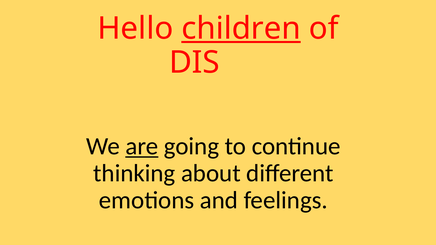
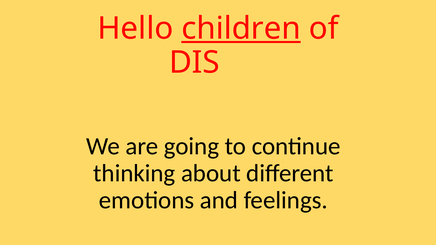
are underline: present -> none (142, 146)
